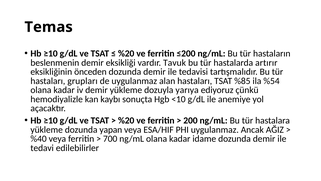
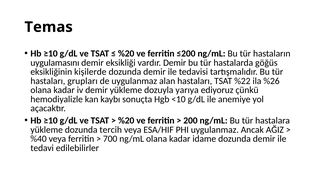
beslenmenin: beslenmenin -> uygulamasını (55, 63)
vardır Tavuk: Tavuk -> Demir (175, 63)
artırır: artırır -> göğüs (266, 63)
önceden: önceden -> kişilerde (90, 72)
%85: %85 -> %22 (242, 81)
%54: %54 -> %26 (271, 81)
yapan: yapan -> tercih (111, 129)
